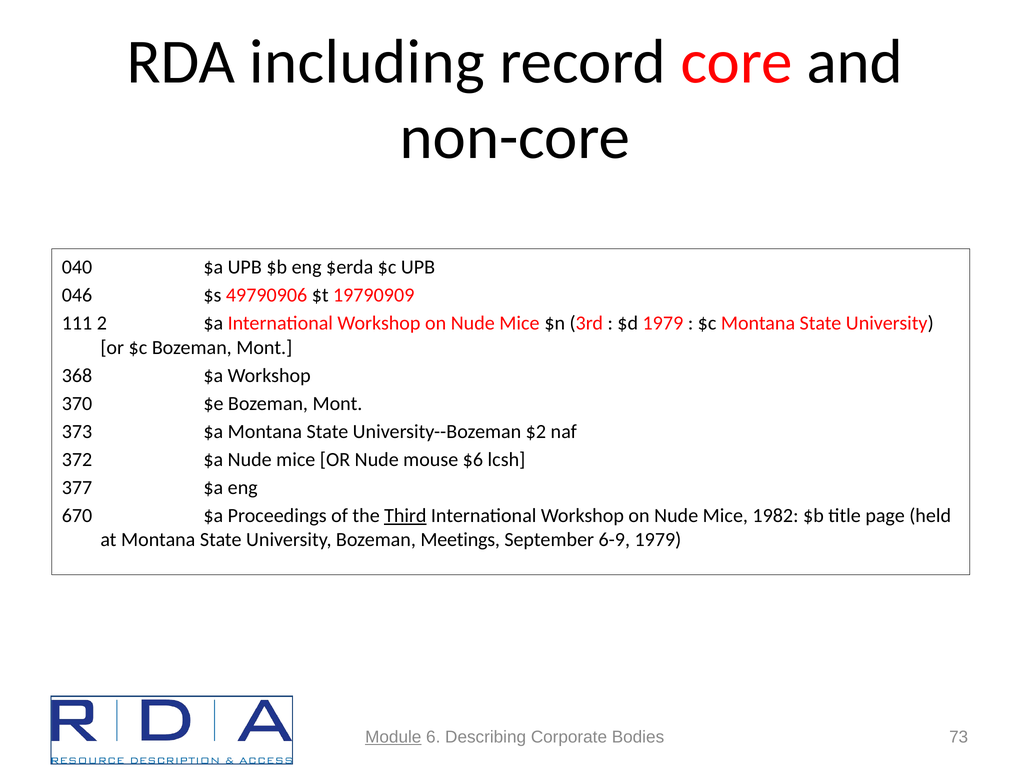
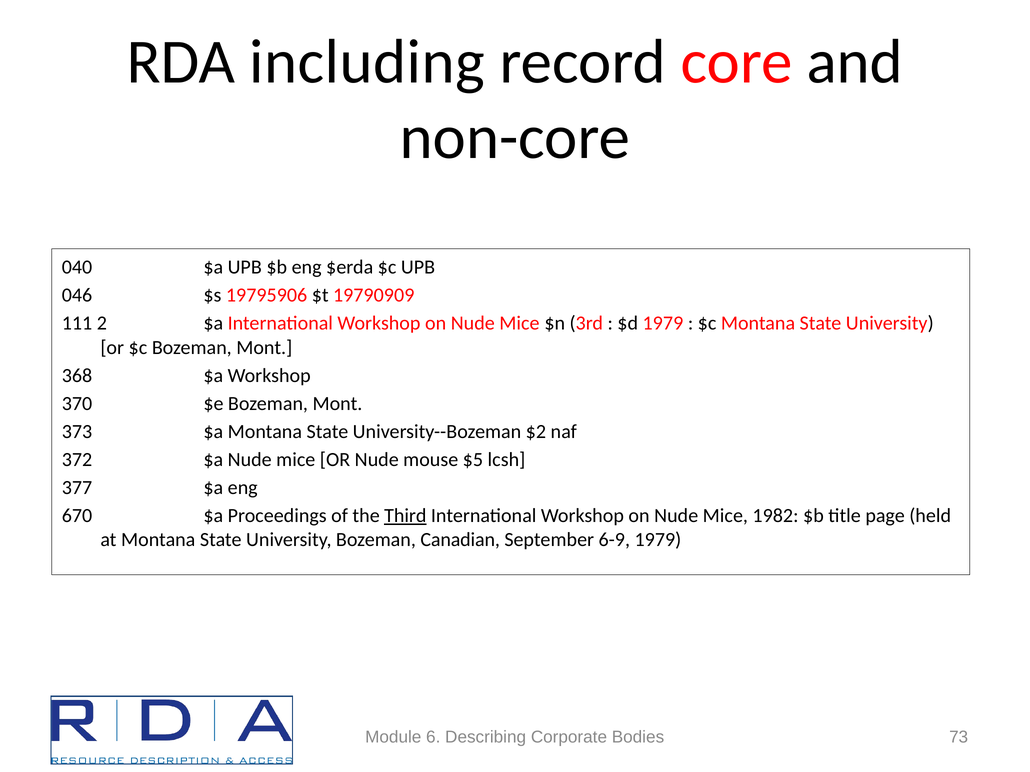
49790906: 49790906 -> 19795906 (267, 296)
$6: $6 -> $5 (473, 460)
Meetings: Meetings -> Canadian (460, 540)
Module underline: present -> none (393, 738)
